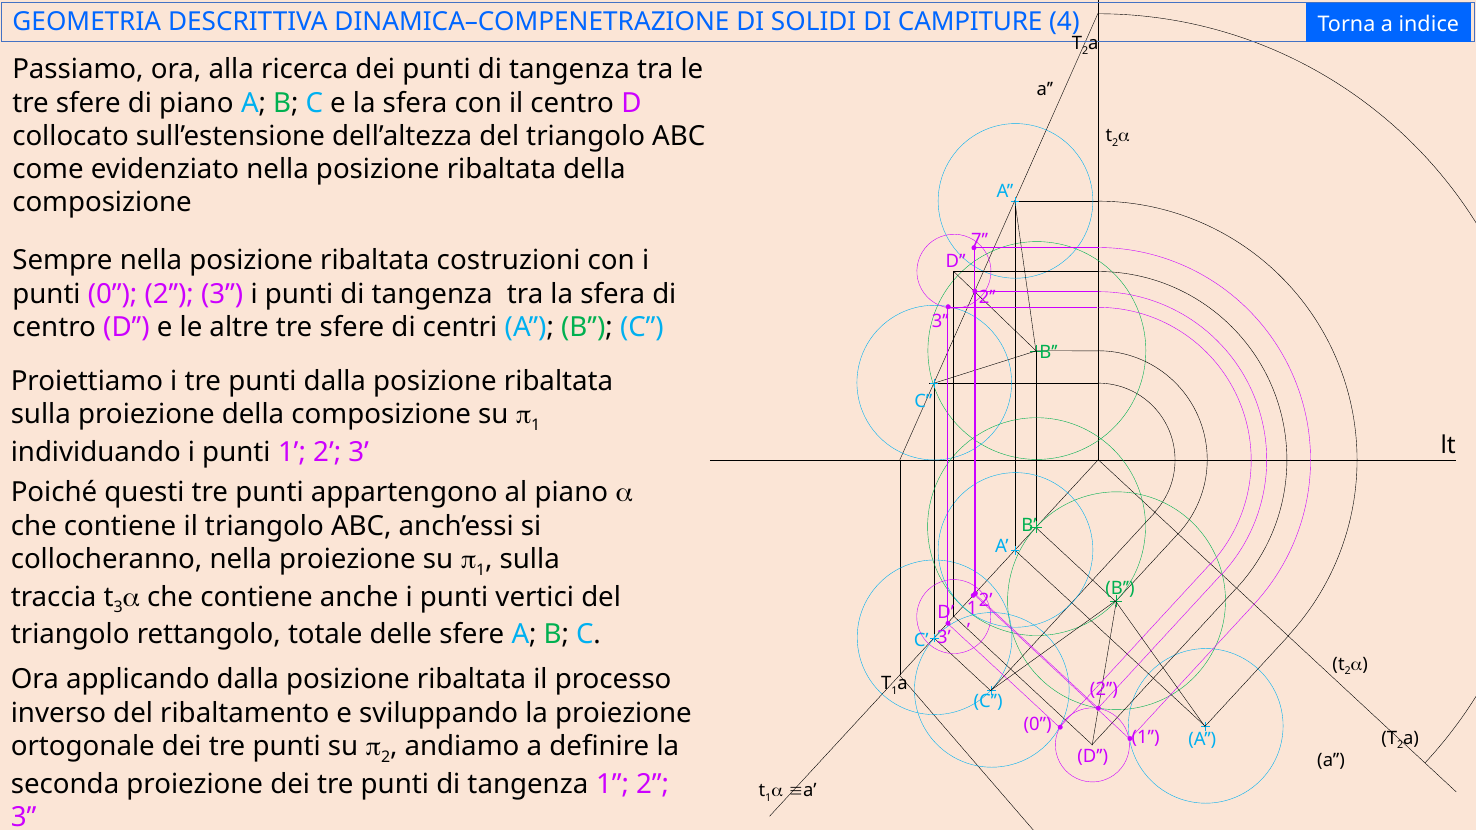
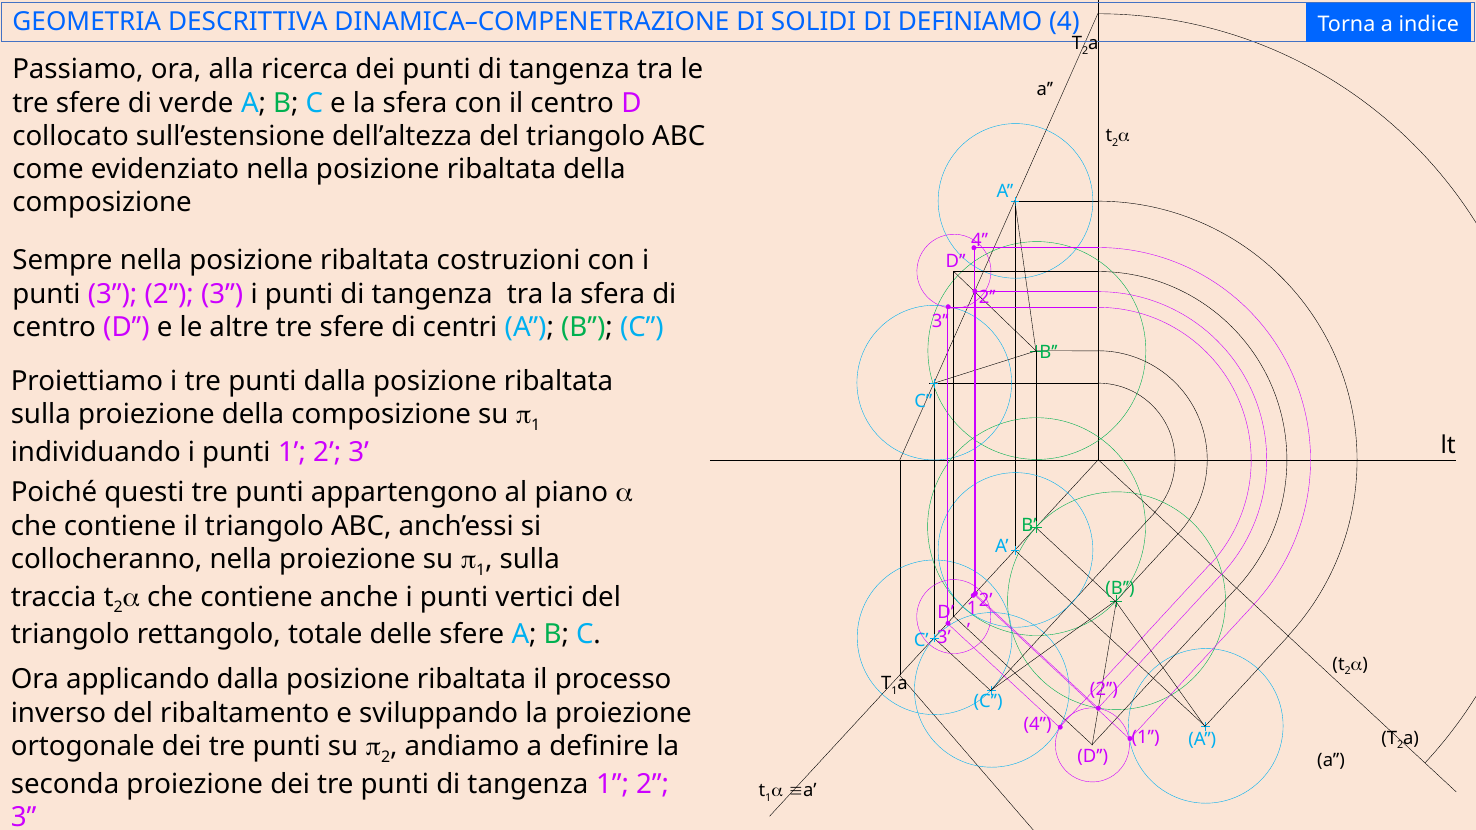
CAMPITURE: CAMPITURE -> DEFINIAMO (970, 22)
di piano: piano -> verde (196, 103)
7: 7 -> 4 (980, 240)
punti 0: 0 -> 3 (113, 294)
3: 3 -> 2 (118, 608)
0: 0 -> 4 (1038, 724)
